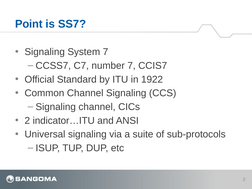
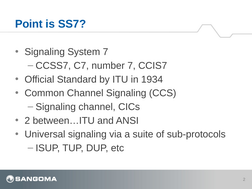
1922: 1922 -> 1934 (152, 79)
indicator…ITU: indicator…ITU -> between…ITU (64, 121)
